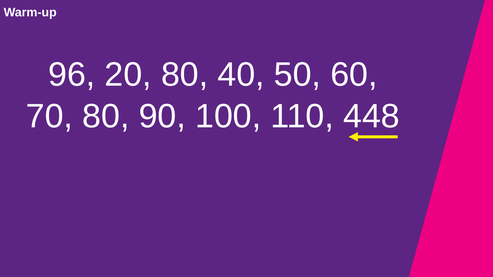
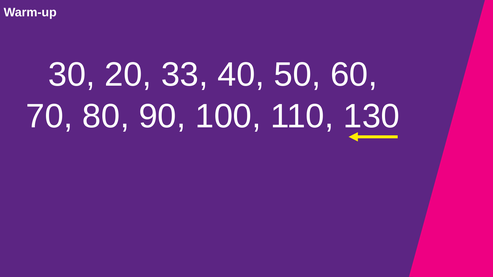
96: 96 -> 30 (72, 75)
20 80: 80 -> 33 (185, 75)
448: 448 -> 130 (371, 117)
